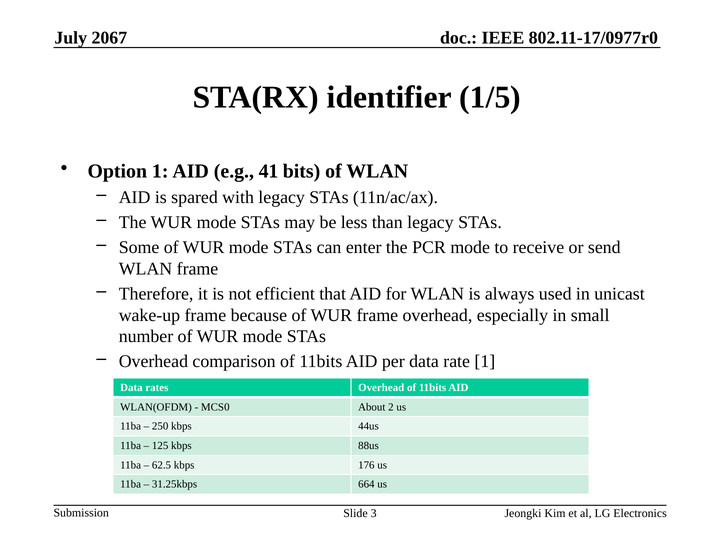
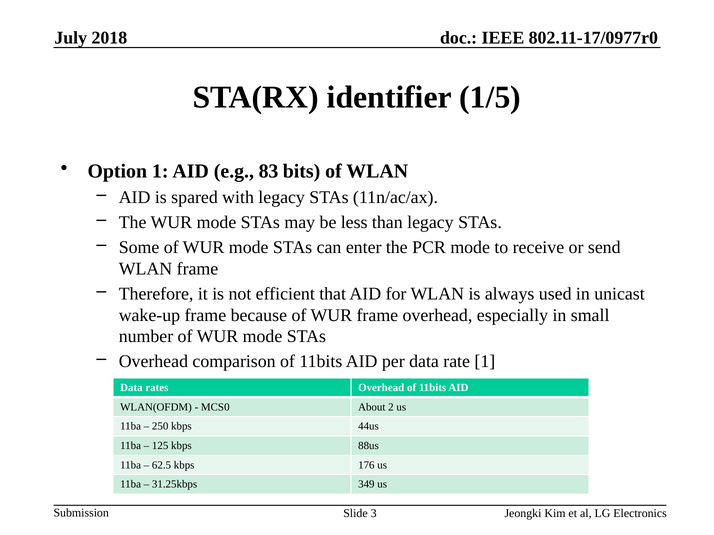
2067: 2067 -> 2018 (109, 38)
41: 41 -> 83 (269, 172)
664: 664 -> 349 (366, 485)
